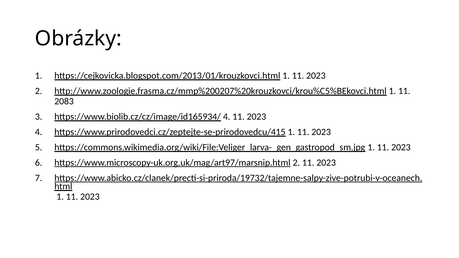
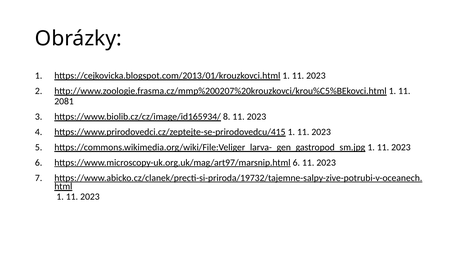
2083: 2083 -> 2081 (64, 101)
https://www.biolib.cz/cz/image/id165934/ 4: 4 -> 8 (227, 117)
https://www.microscopy-uk.org.uk/mag/art97/marsnip.html 2: 2 -> 6 (296, 163)
